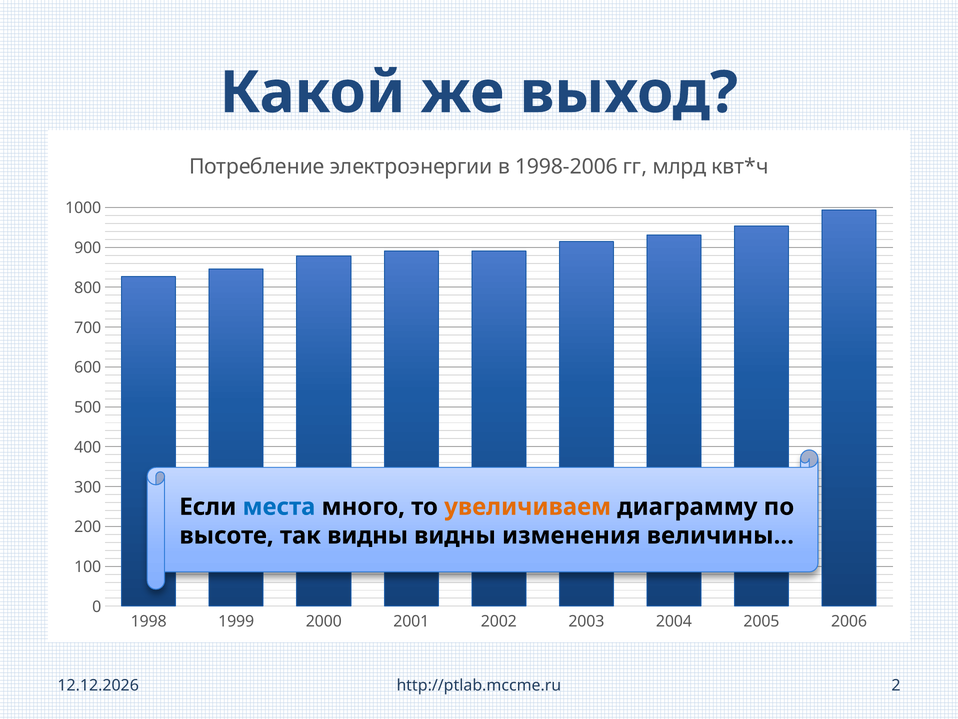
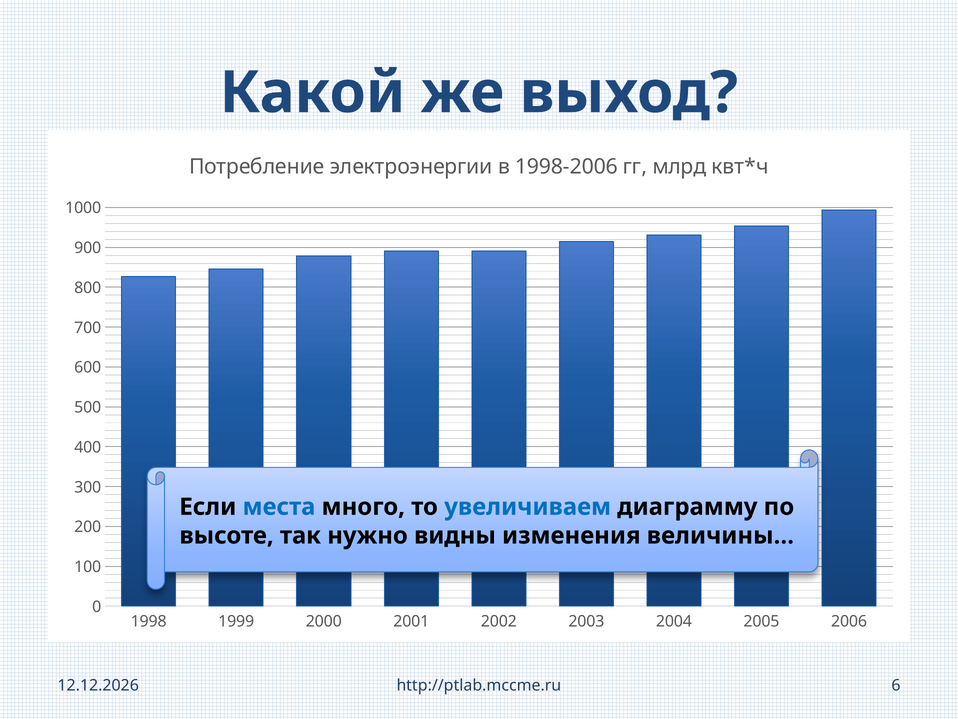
увеличиваем colour: orange -> blue (528, 507)
так видны: видны -> нужно (368, 535)
2: 2 -> 6 (896, 685)
